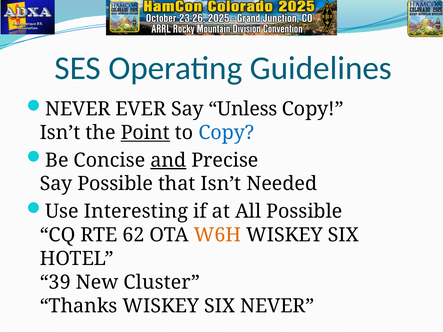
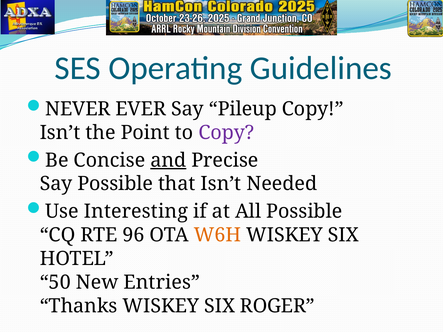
Unless: Unless -> Pileup (243, 109)
Point underline: present -> none (145, 133)
Copy colour: blue -> purple (226, 133)
62: 62 -> 96 (134, 235)
39: 39 -> 50 (55, 282)
Cluster: Cluster -> Entries (162, 282)
SIX NEVER: NEVER -> ROGER (277, 306)
